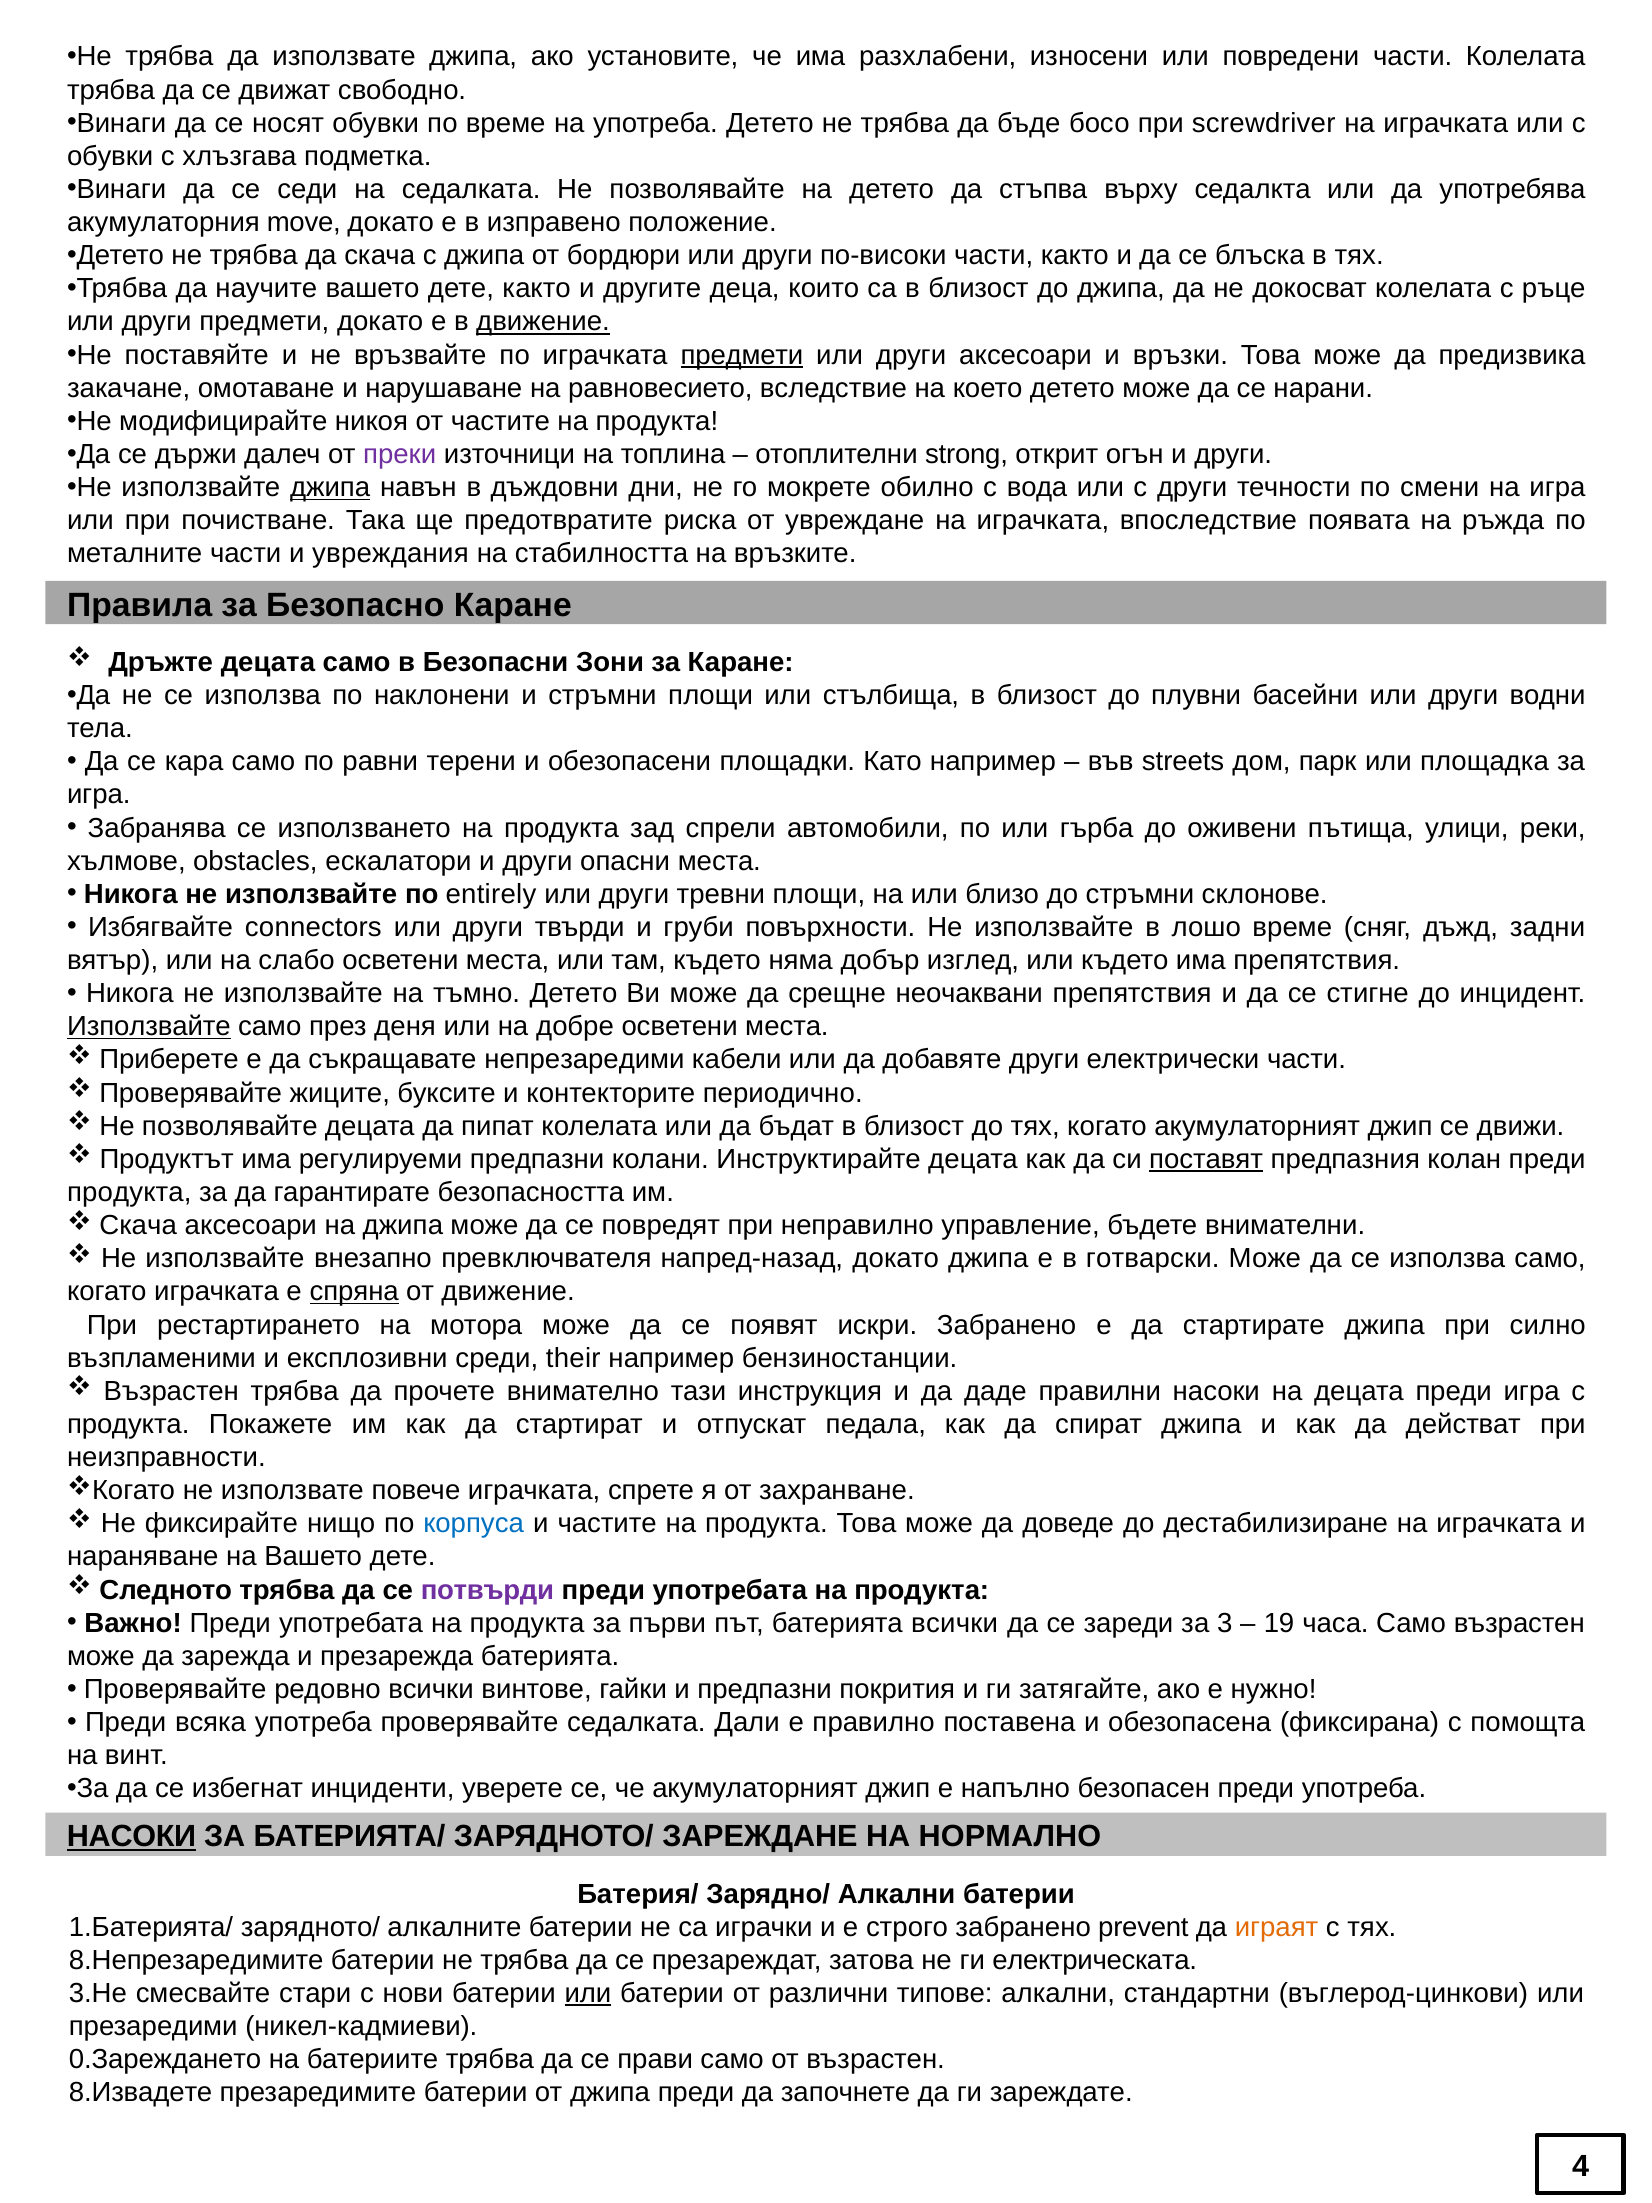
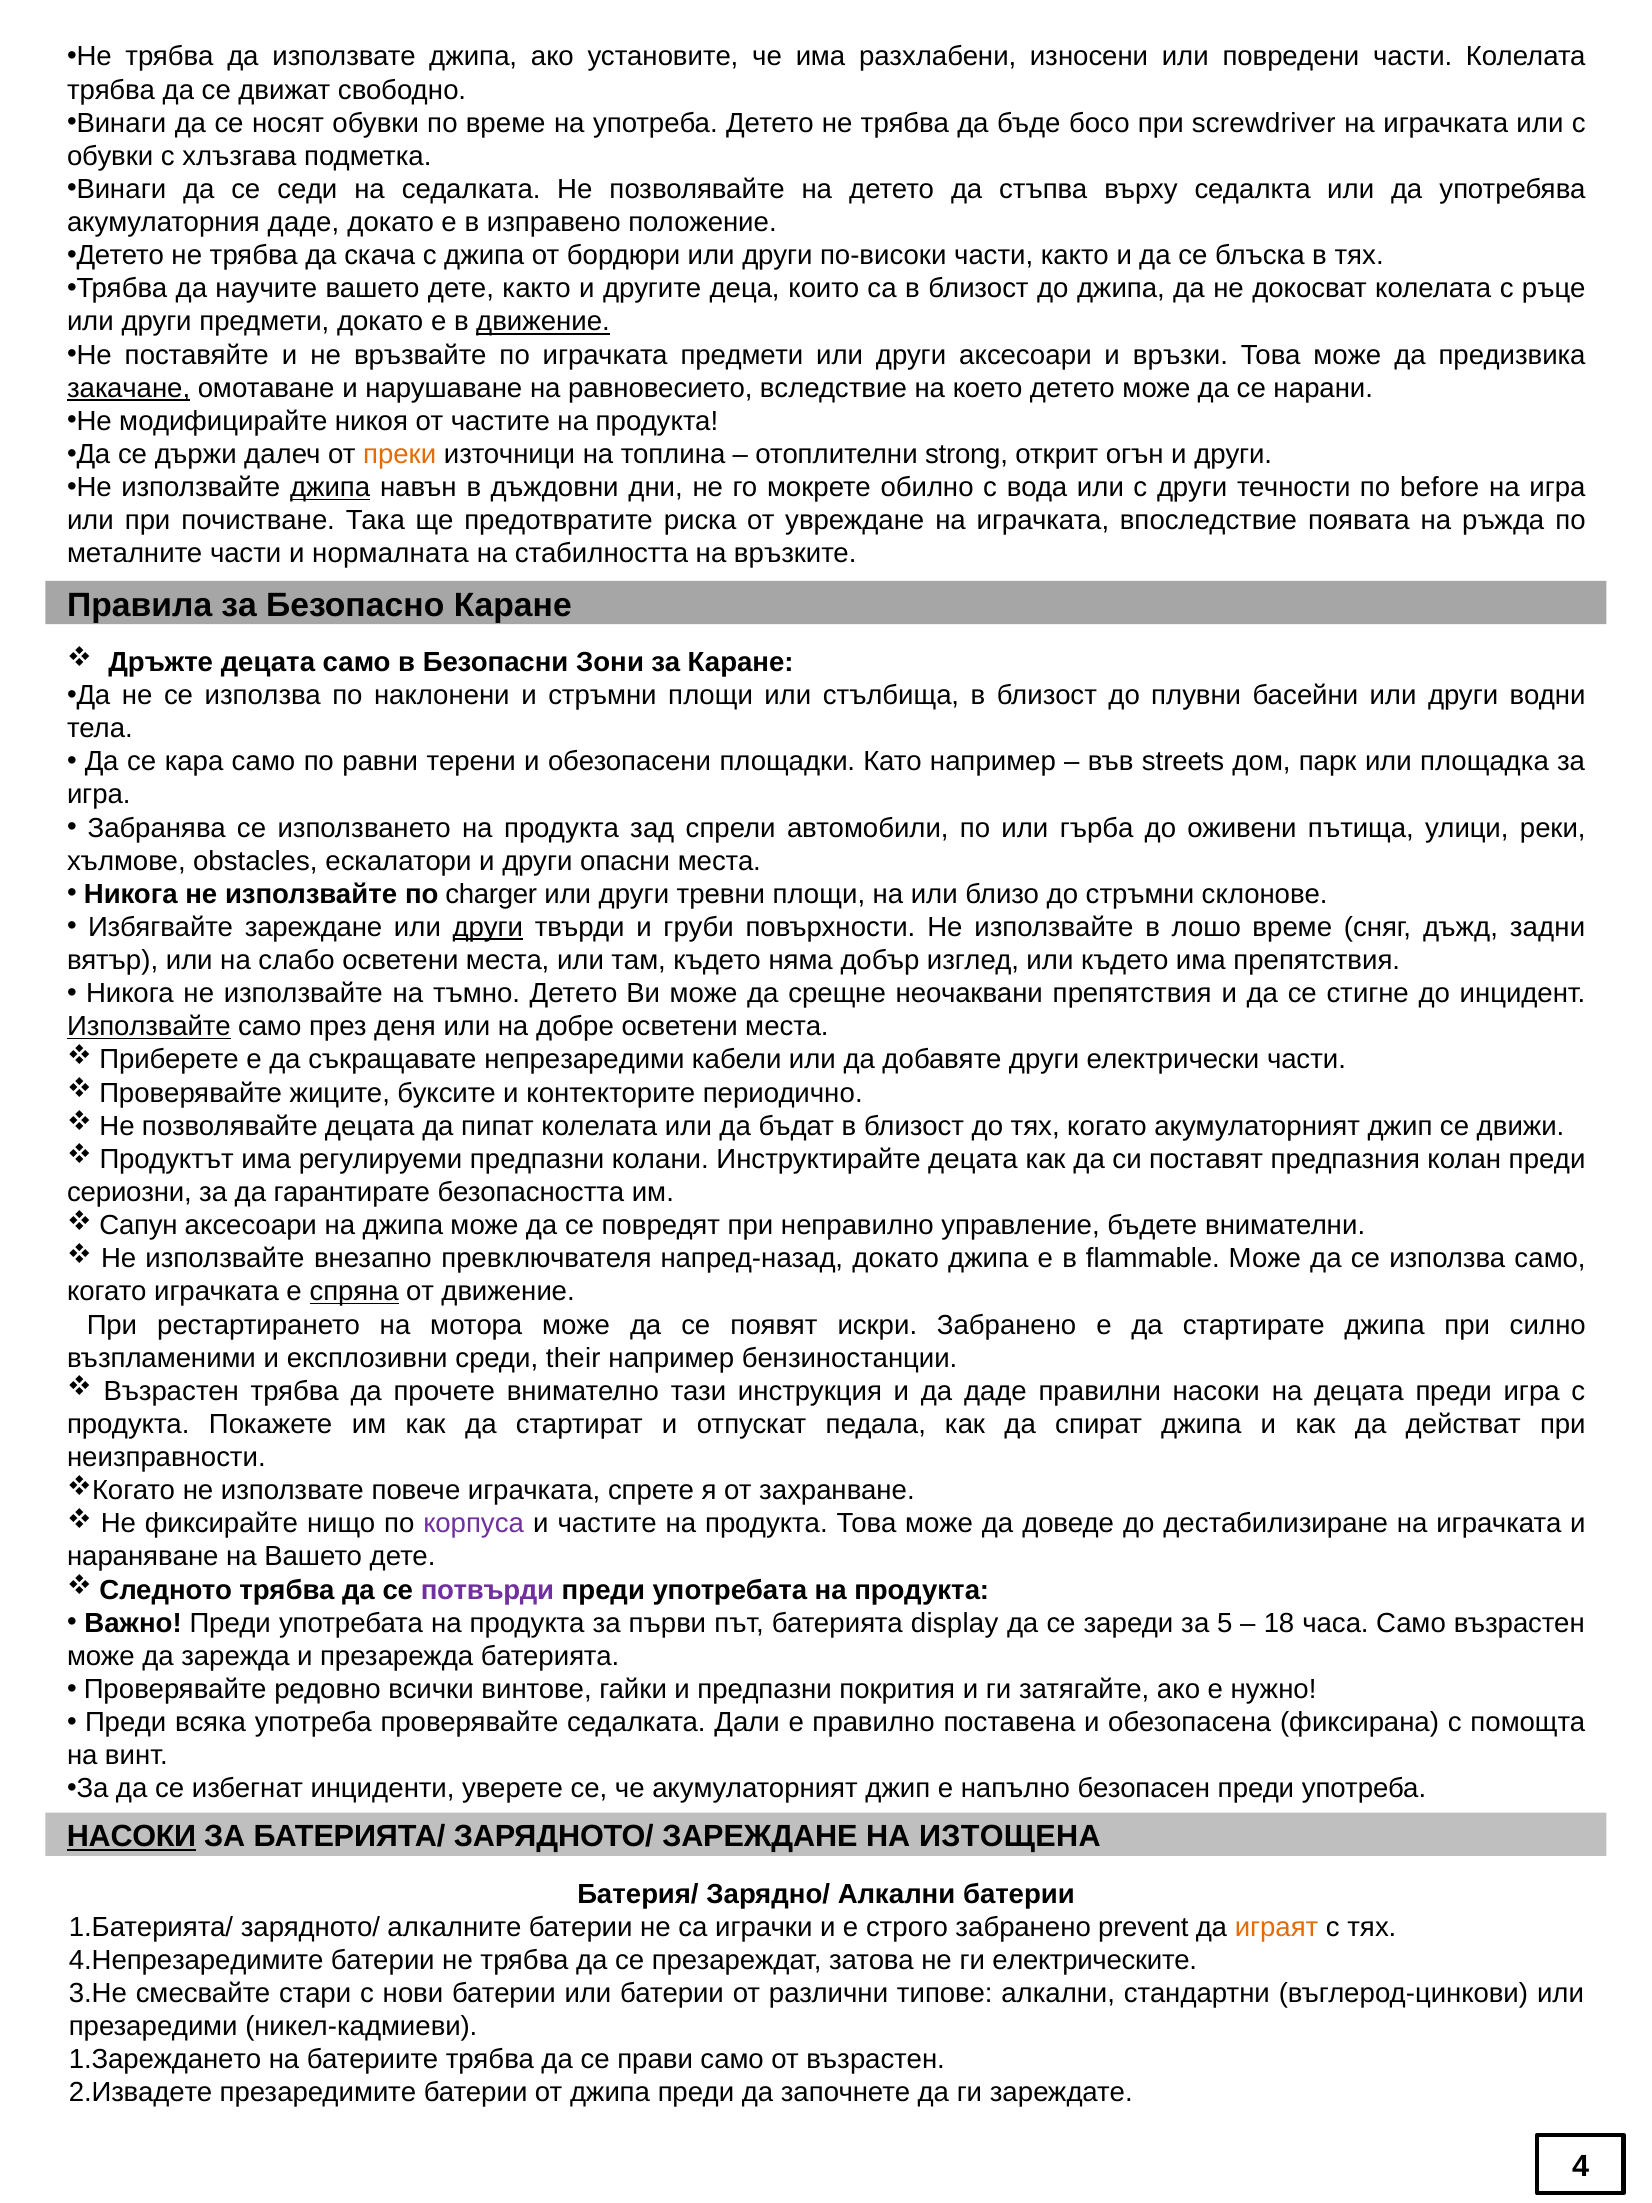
акумулаторния move: move -> даде (304, 222)
предмети underline: present -> none (742, 355)
закачане underline: none -> present (129, 388)
преки colour: purple -> orange (400, 454)
смени: смени -> before (1440, 487)
увреждания: увреждания -> нормалната (390, 554)
entirely: entirely -> charger (491, 894)
Избягвайте connectors: connectors -> зареждане (314, 927)
други underline: none -> present (488, 927)
поставят underline: present -> none (1206, 1159)
продукта: продукта -> сериозни (129, 1192)
Скача: Скача -> Сапун (138, 1225)
готварски: готварски -> flammable (1153, 1258)
корпуса colour: blue -> purple (474, 1523)
батерията всички: всички -> display (955, 1623)
3: 3 -> 5 (1225, 1623)
19: 19 -> 18 (1279, 1623)
НОРМАЛНО: НОРМАЛНО -> ИЗТОЩЕНА (1010, 1836)
8.Непрезаредимите: 8.Непрезаредимите -> 4.Непрезаредимите (196, 1960)
електрическата: електрическата -> електрическите (1095, 1960)
или underline: present -> none (588, 1993)
0.Зареждането: 0.Зареждането -> 1.Зареждането (165, 2059)
8.Извадете: 8.Извадете -> 2.Извадете (141, 2093)
